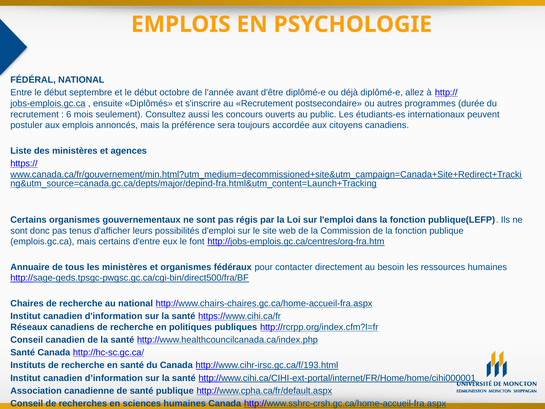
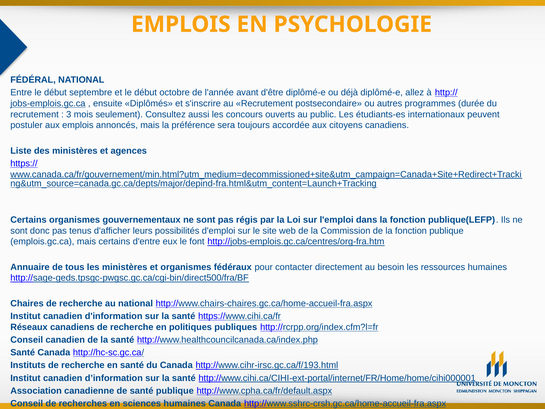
6: 6 -> 3 (69, 114)
